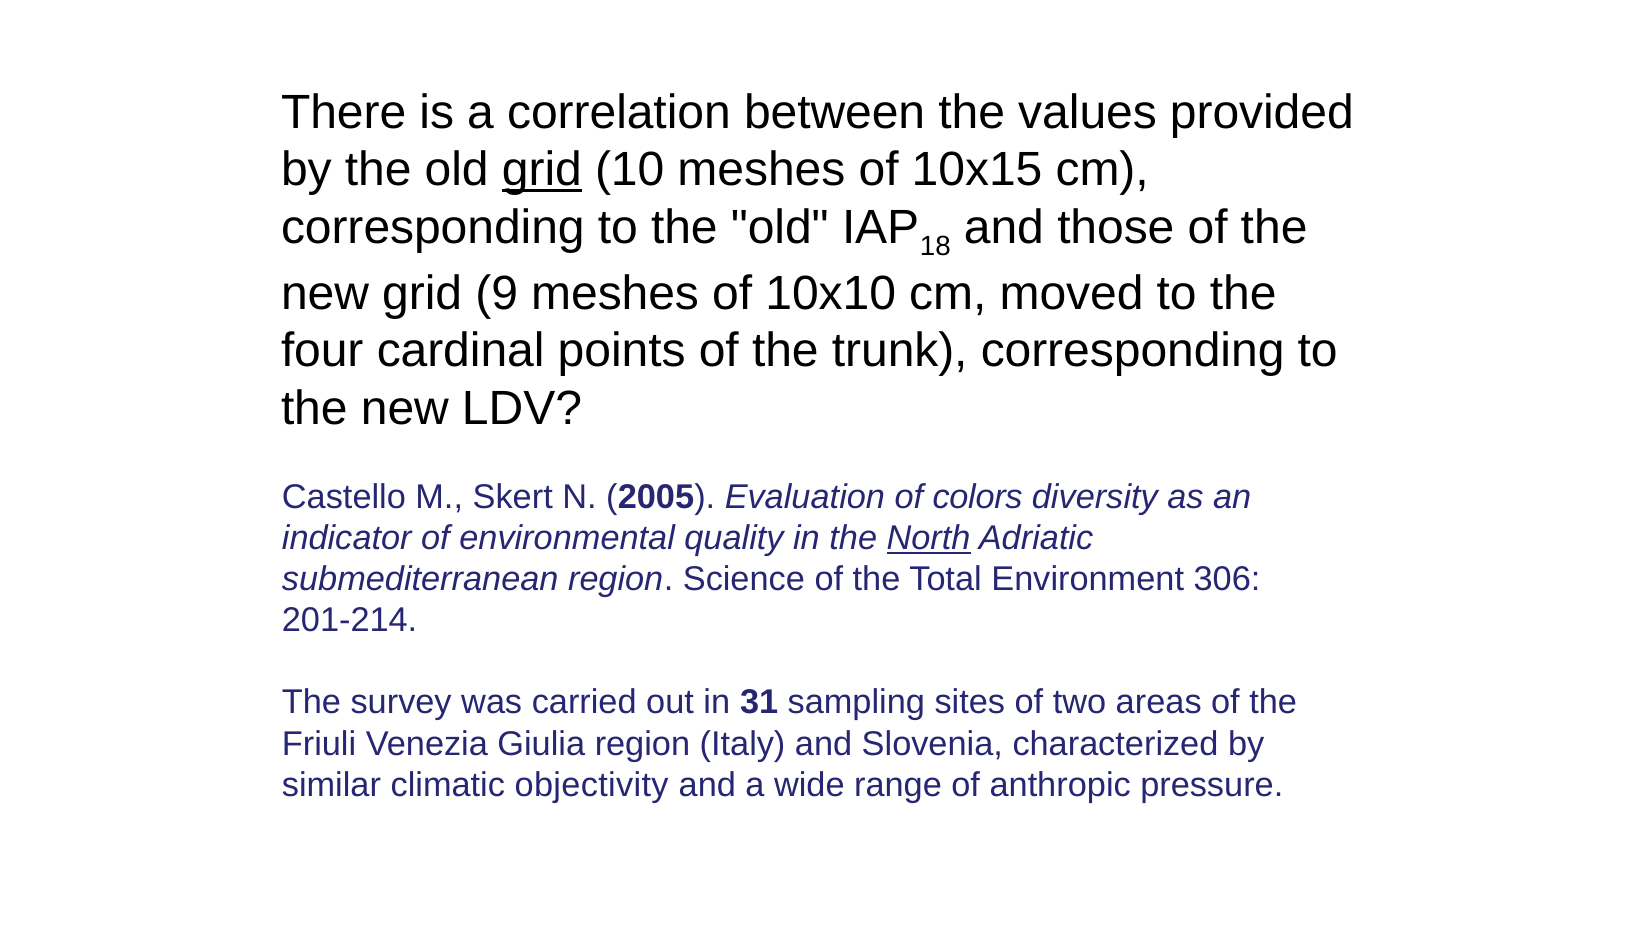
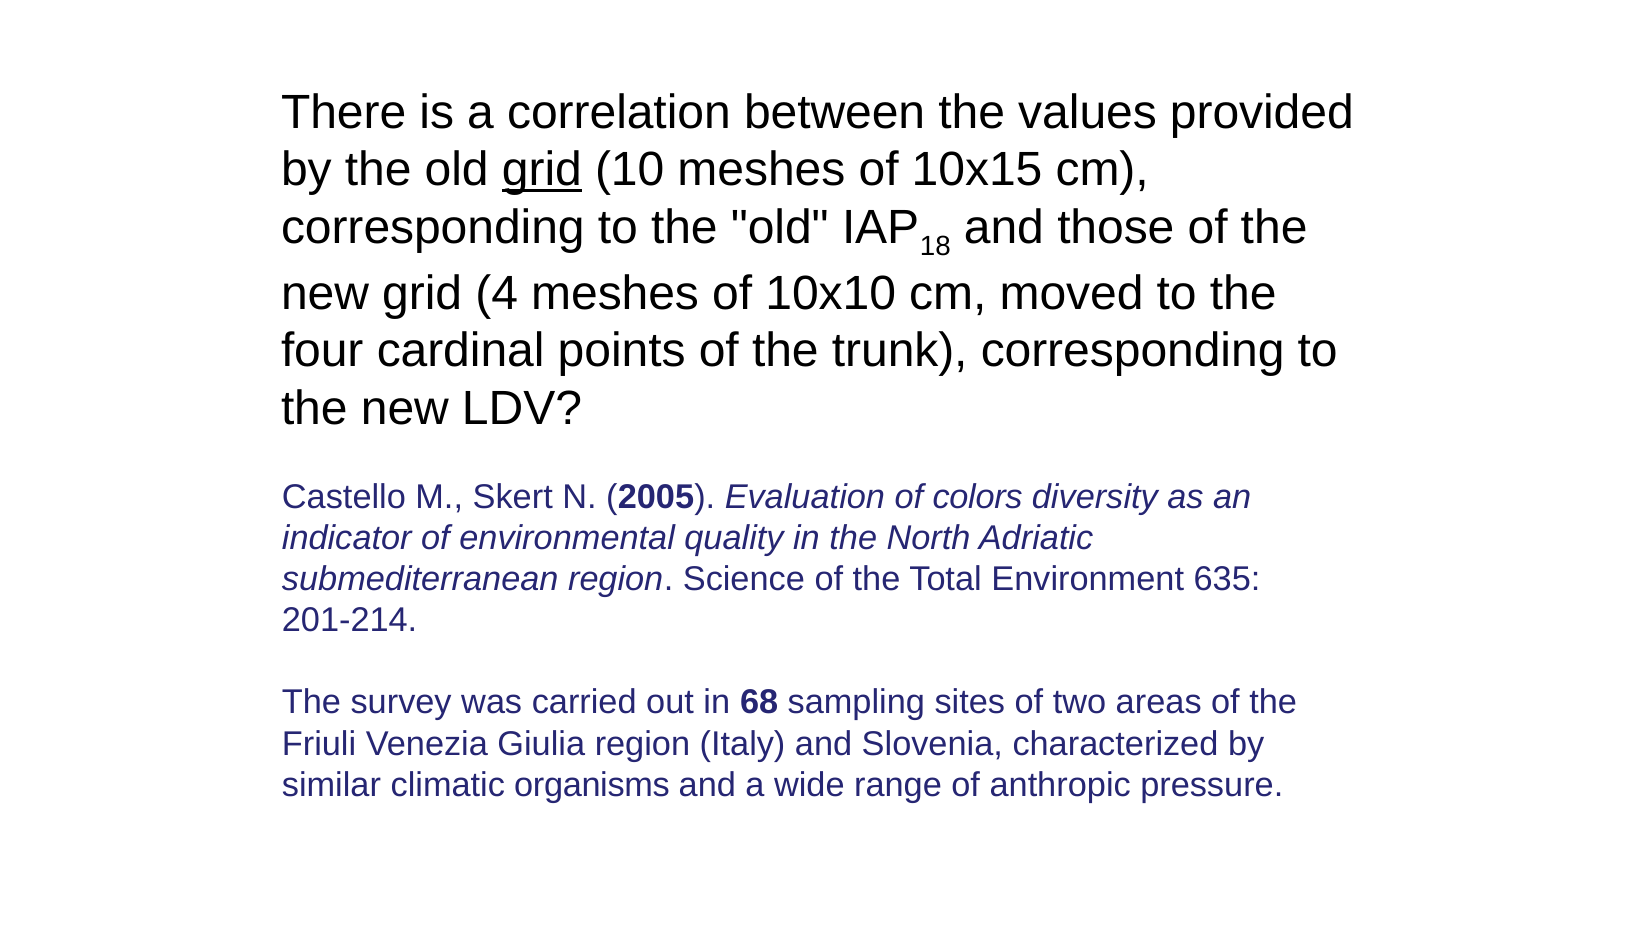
9: 9 -> 4 (497, 293)
North underline: present -> none (929, 538)
306: 306 -> 635 (1227, 579)
31: 31 -> 68 (759, 702)
objectivity: objectivity -> organisms (592, 785)
